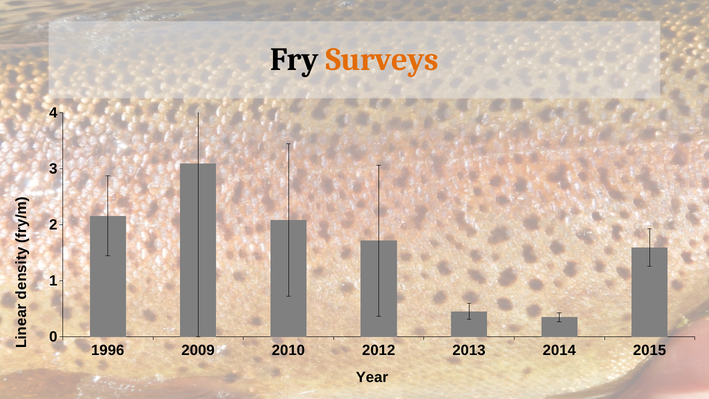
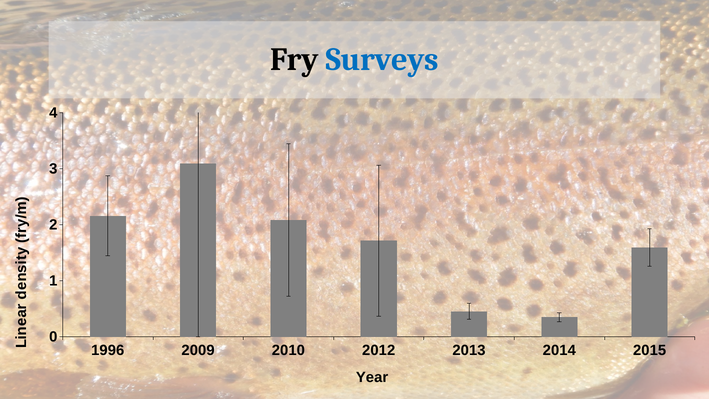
Surveys colour: orange -> blue (382, 60)
